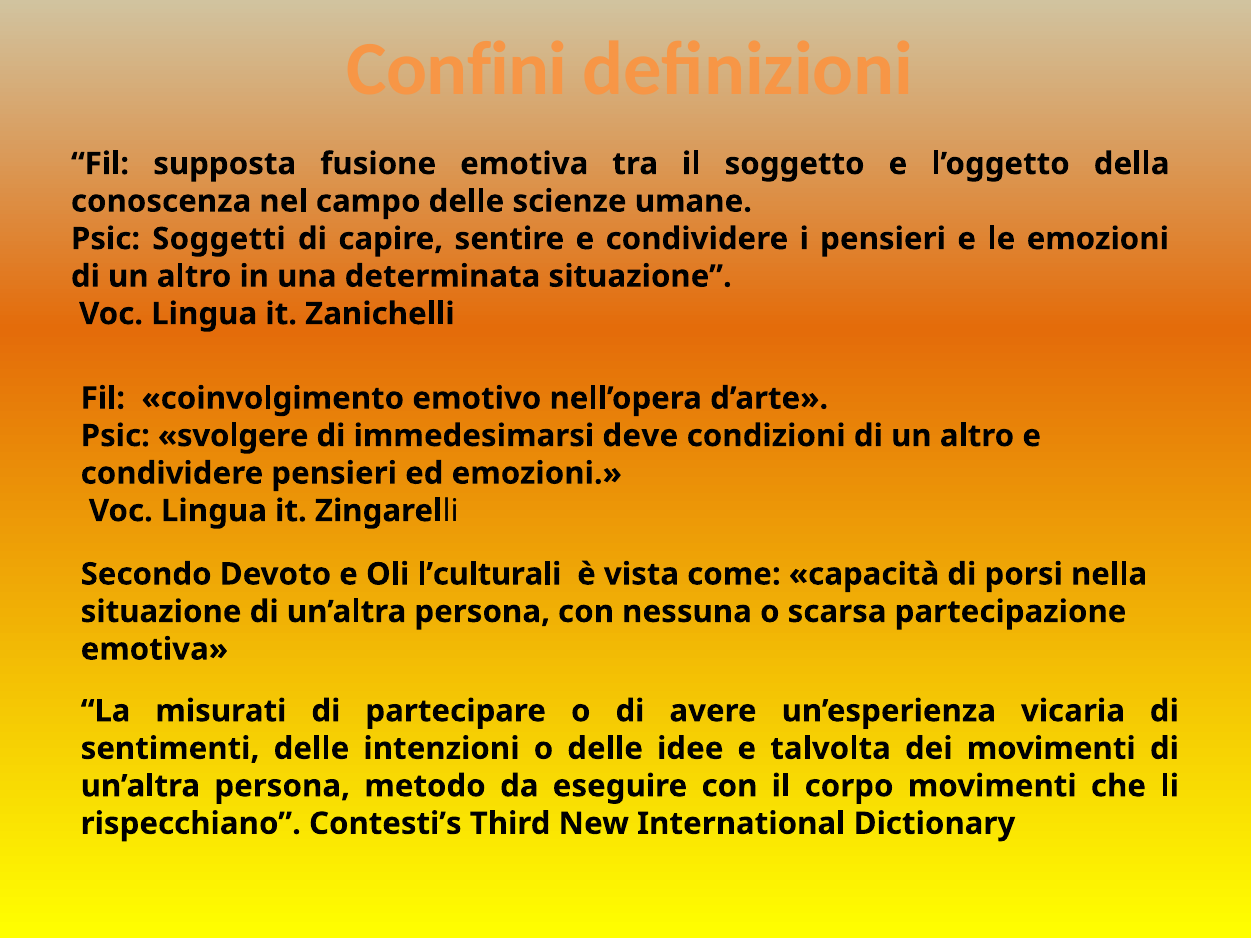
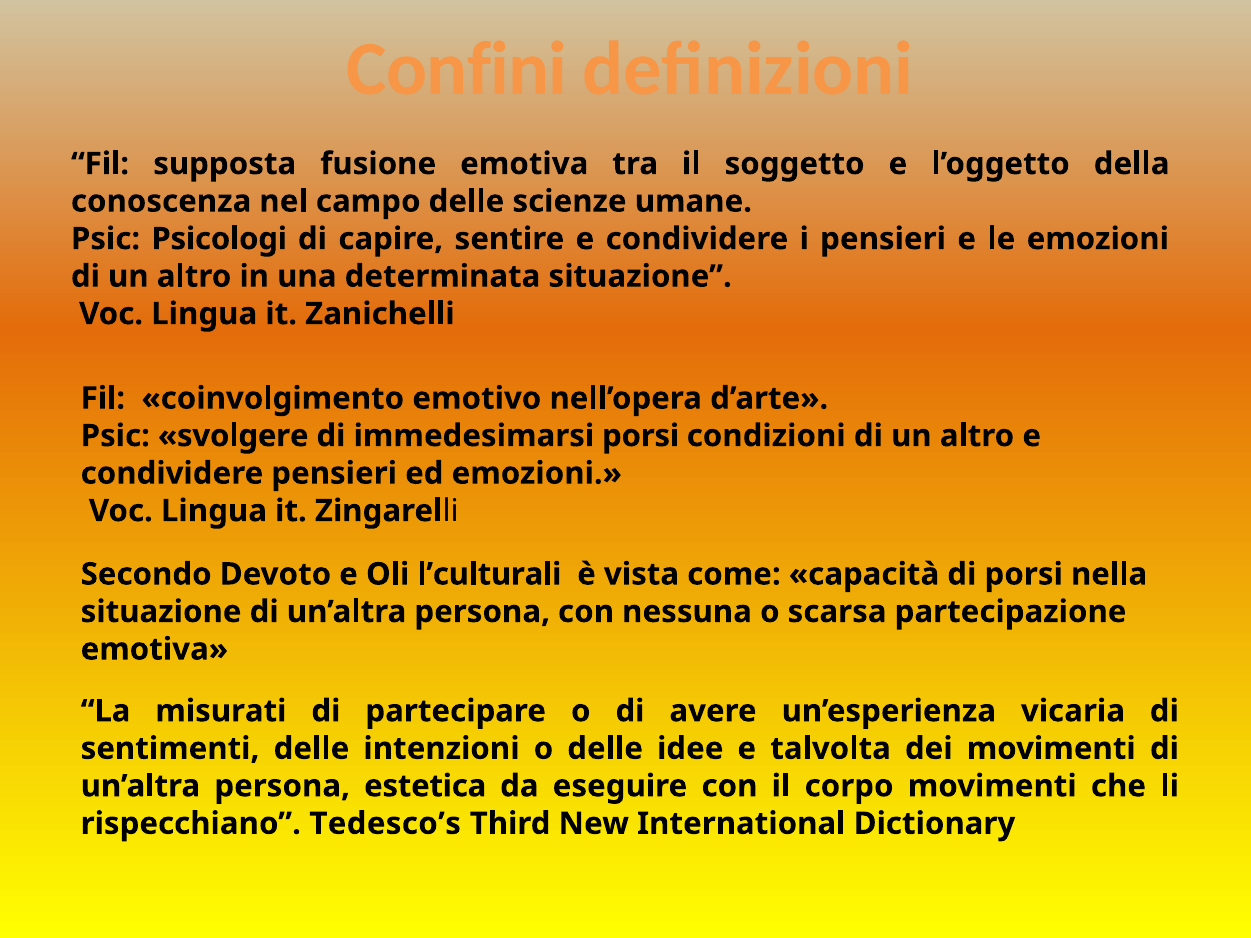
Soggetti: Soggetti -> Psicologi (219, 239)
immedesimarsi deve: deve -> porsi (641, 436)
metodo: metodo -> estetica (425, 786)
Contesti’s: Contesti’s -> Tedesco’s (385, 824)
